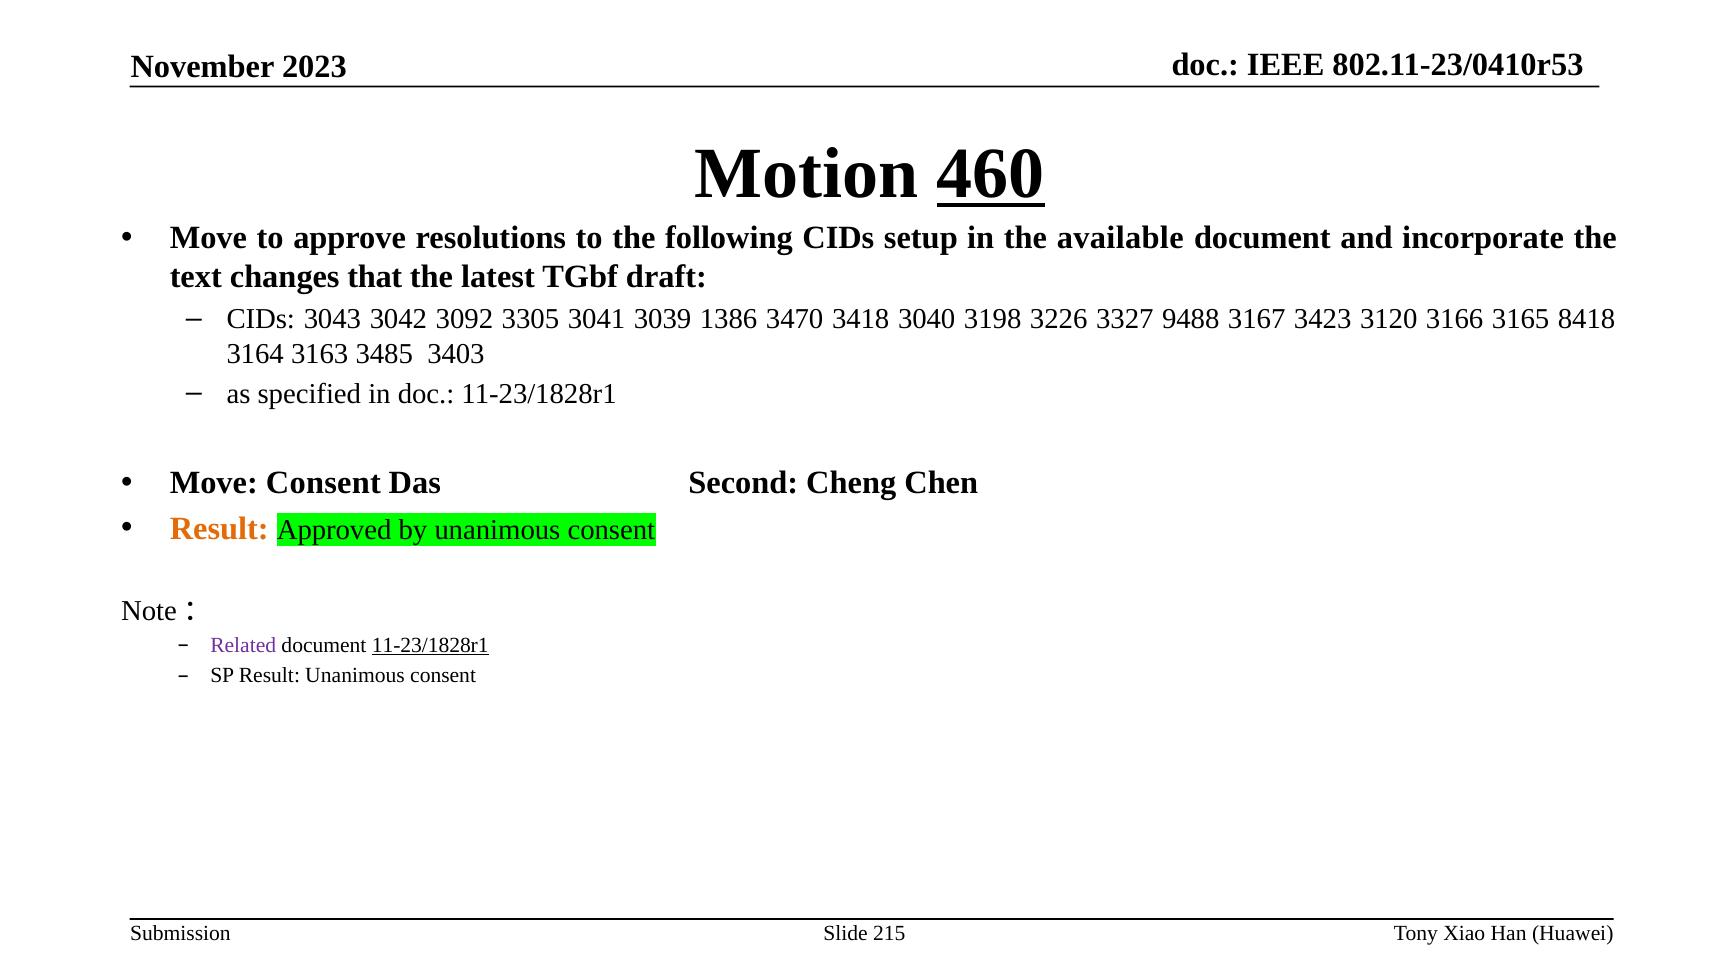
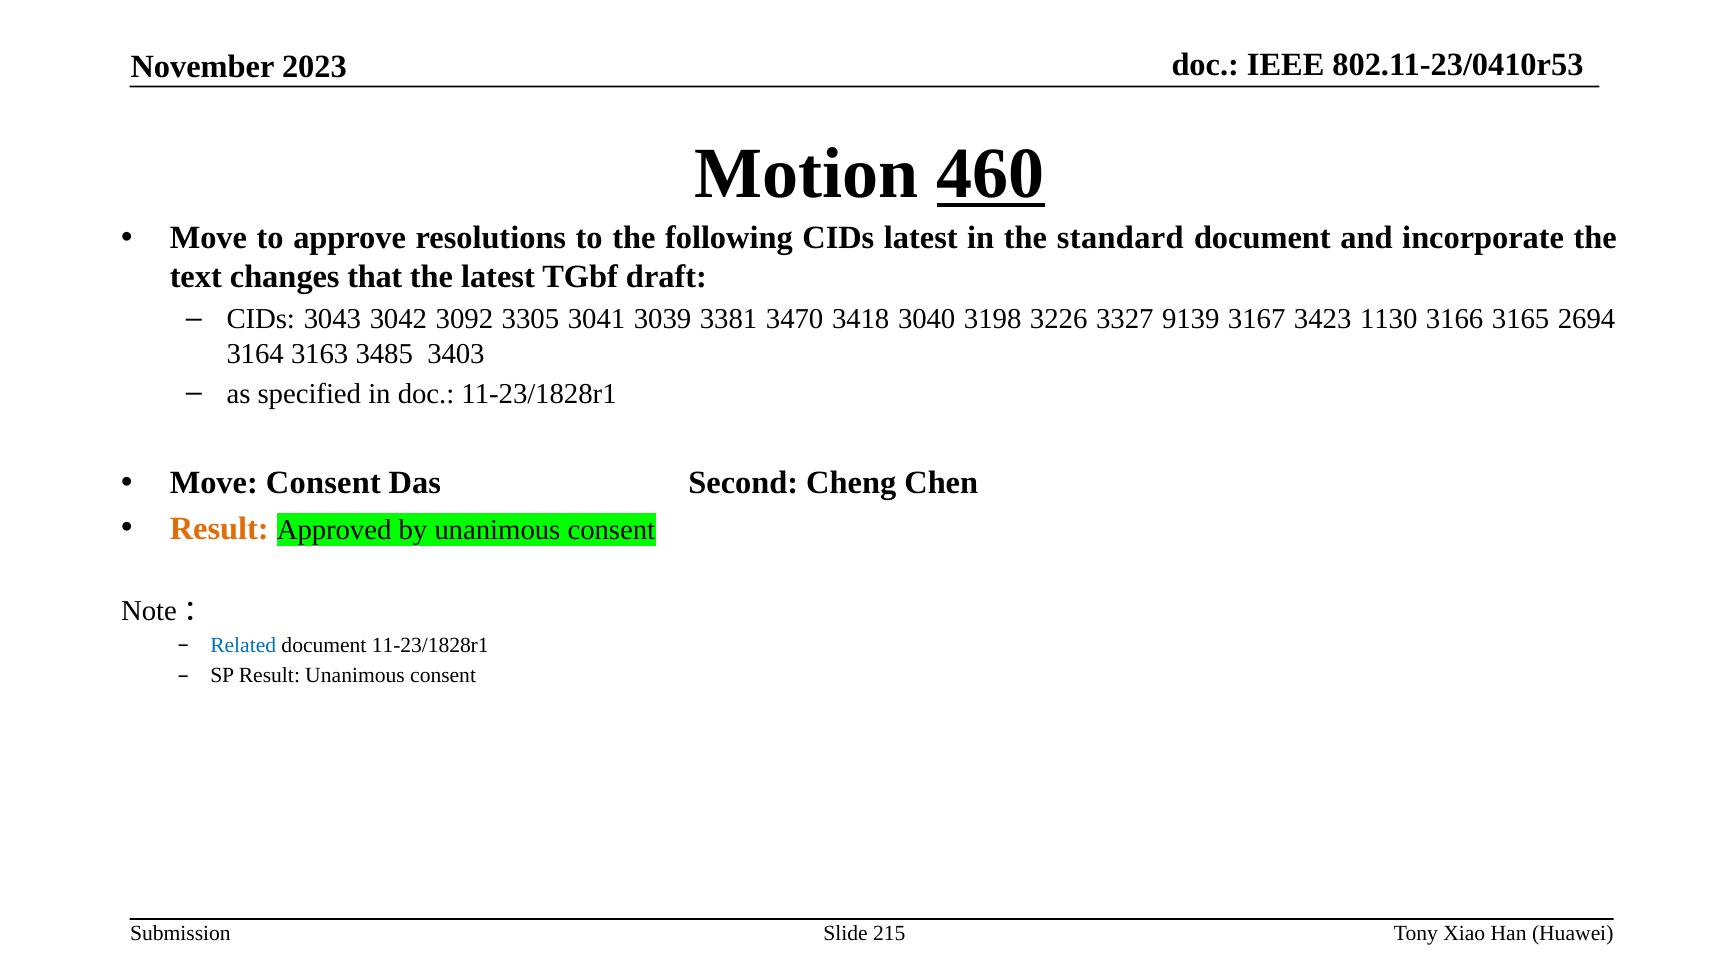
CIDs setup: setup -> latest (921, 238)
available: available -> standard (1120, 238)
1386: 1386 -> 3381 (729, 319)
9488: 9488 -> 9139 (1191, 319)
3120: 3120 -> 1130 (1389, 319)
8418: 8418 -> 2694 (1587, 319)
Related colour: purple -> blue (243, 645)
11-23/1828r1 underline: present -> none (430, 645)
